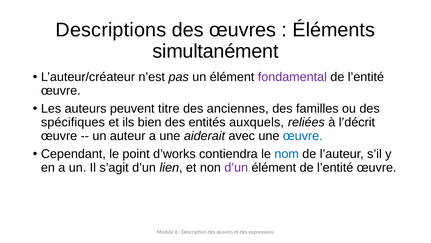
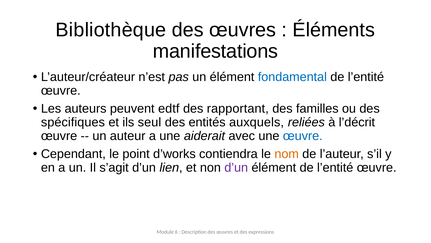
Descriptions: Descriptions -> Bibliothèque (111, 30)
simultanément: simultanément -> manifestations (215, 51)
fondamental colour: purple -> blue (292, 77)
titre: titre -> edtf (169, 108)
anciennes: anciennes -> rapportant (238, 108)
bien: bien -> seul (150, 122)
nom colour: blue -> orange (287, 154)
